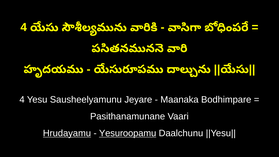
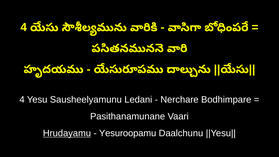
Jeyare: Jeyare -> Ledani (138, 100)
Maanaka: Maanaka -> Nerchare (180, 100)
Yesuroopamu underline: present -> none (128, 133)
